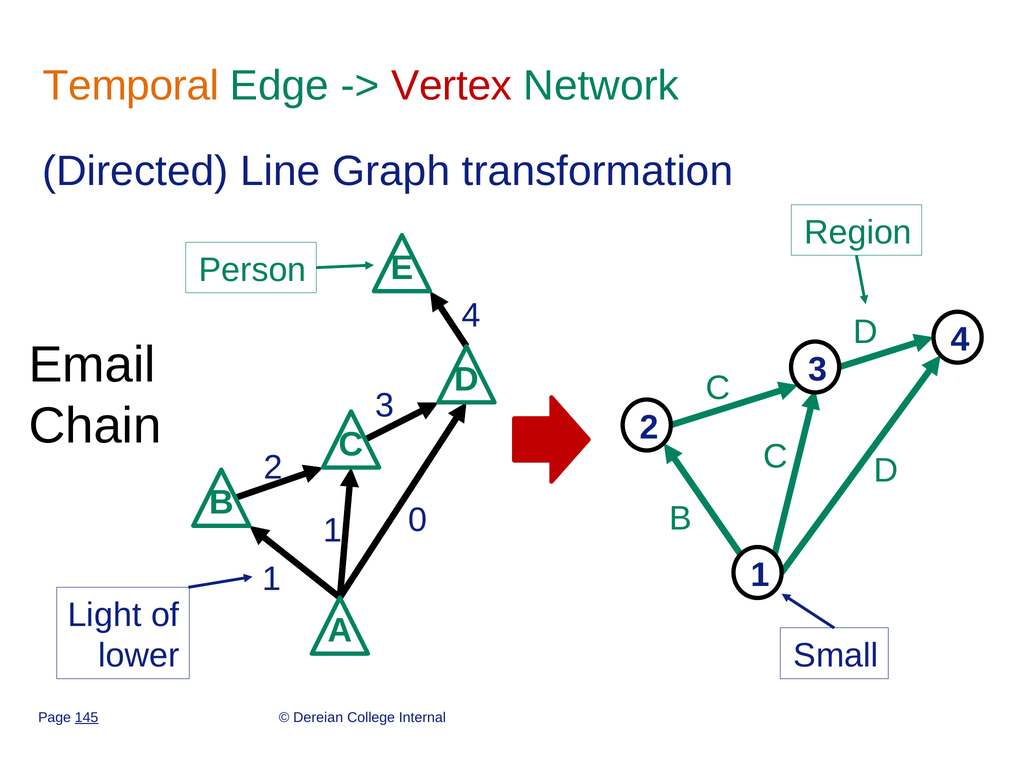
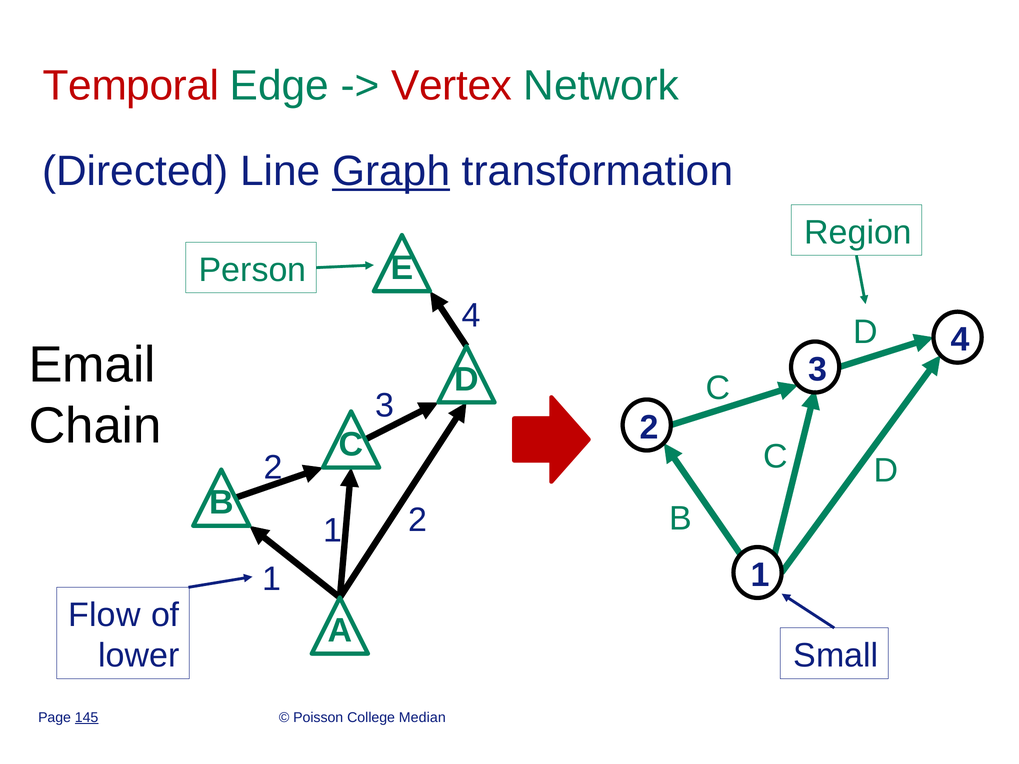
Temporal colour: orange -> red (131, 86)
Graph underline: none -> present (391, 171)
1 0: 0 -> 2 (418, 520)
Light: Light -> Flow (104, 615)
Dereian: Dereian -> Poisson (318, 718)
Internal: Internal -> Median (422, 718)
